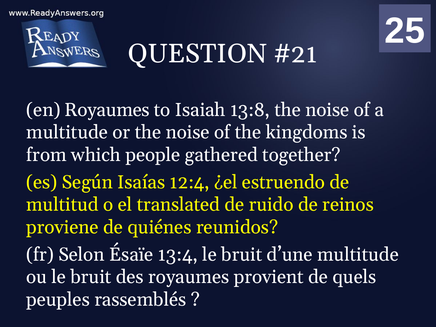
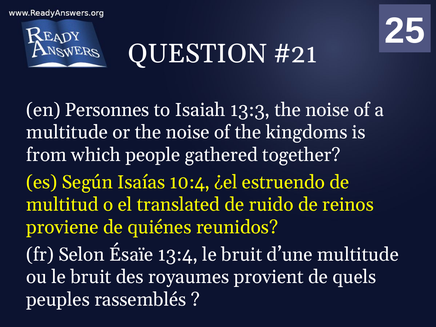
en Royaumes: Royaumes -> Personnes (107, 110)
13:8: 13:8 -> 13:3 (250, 110)
12:4: 12:4 -> 10:4 (190, 182)
